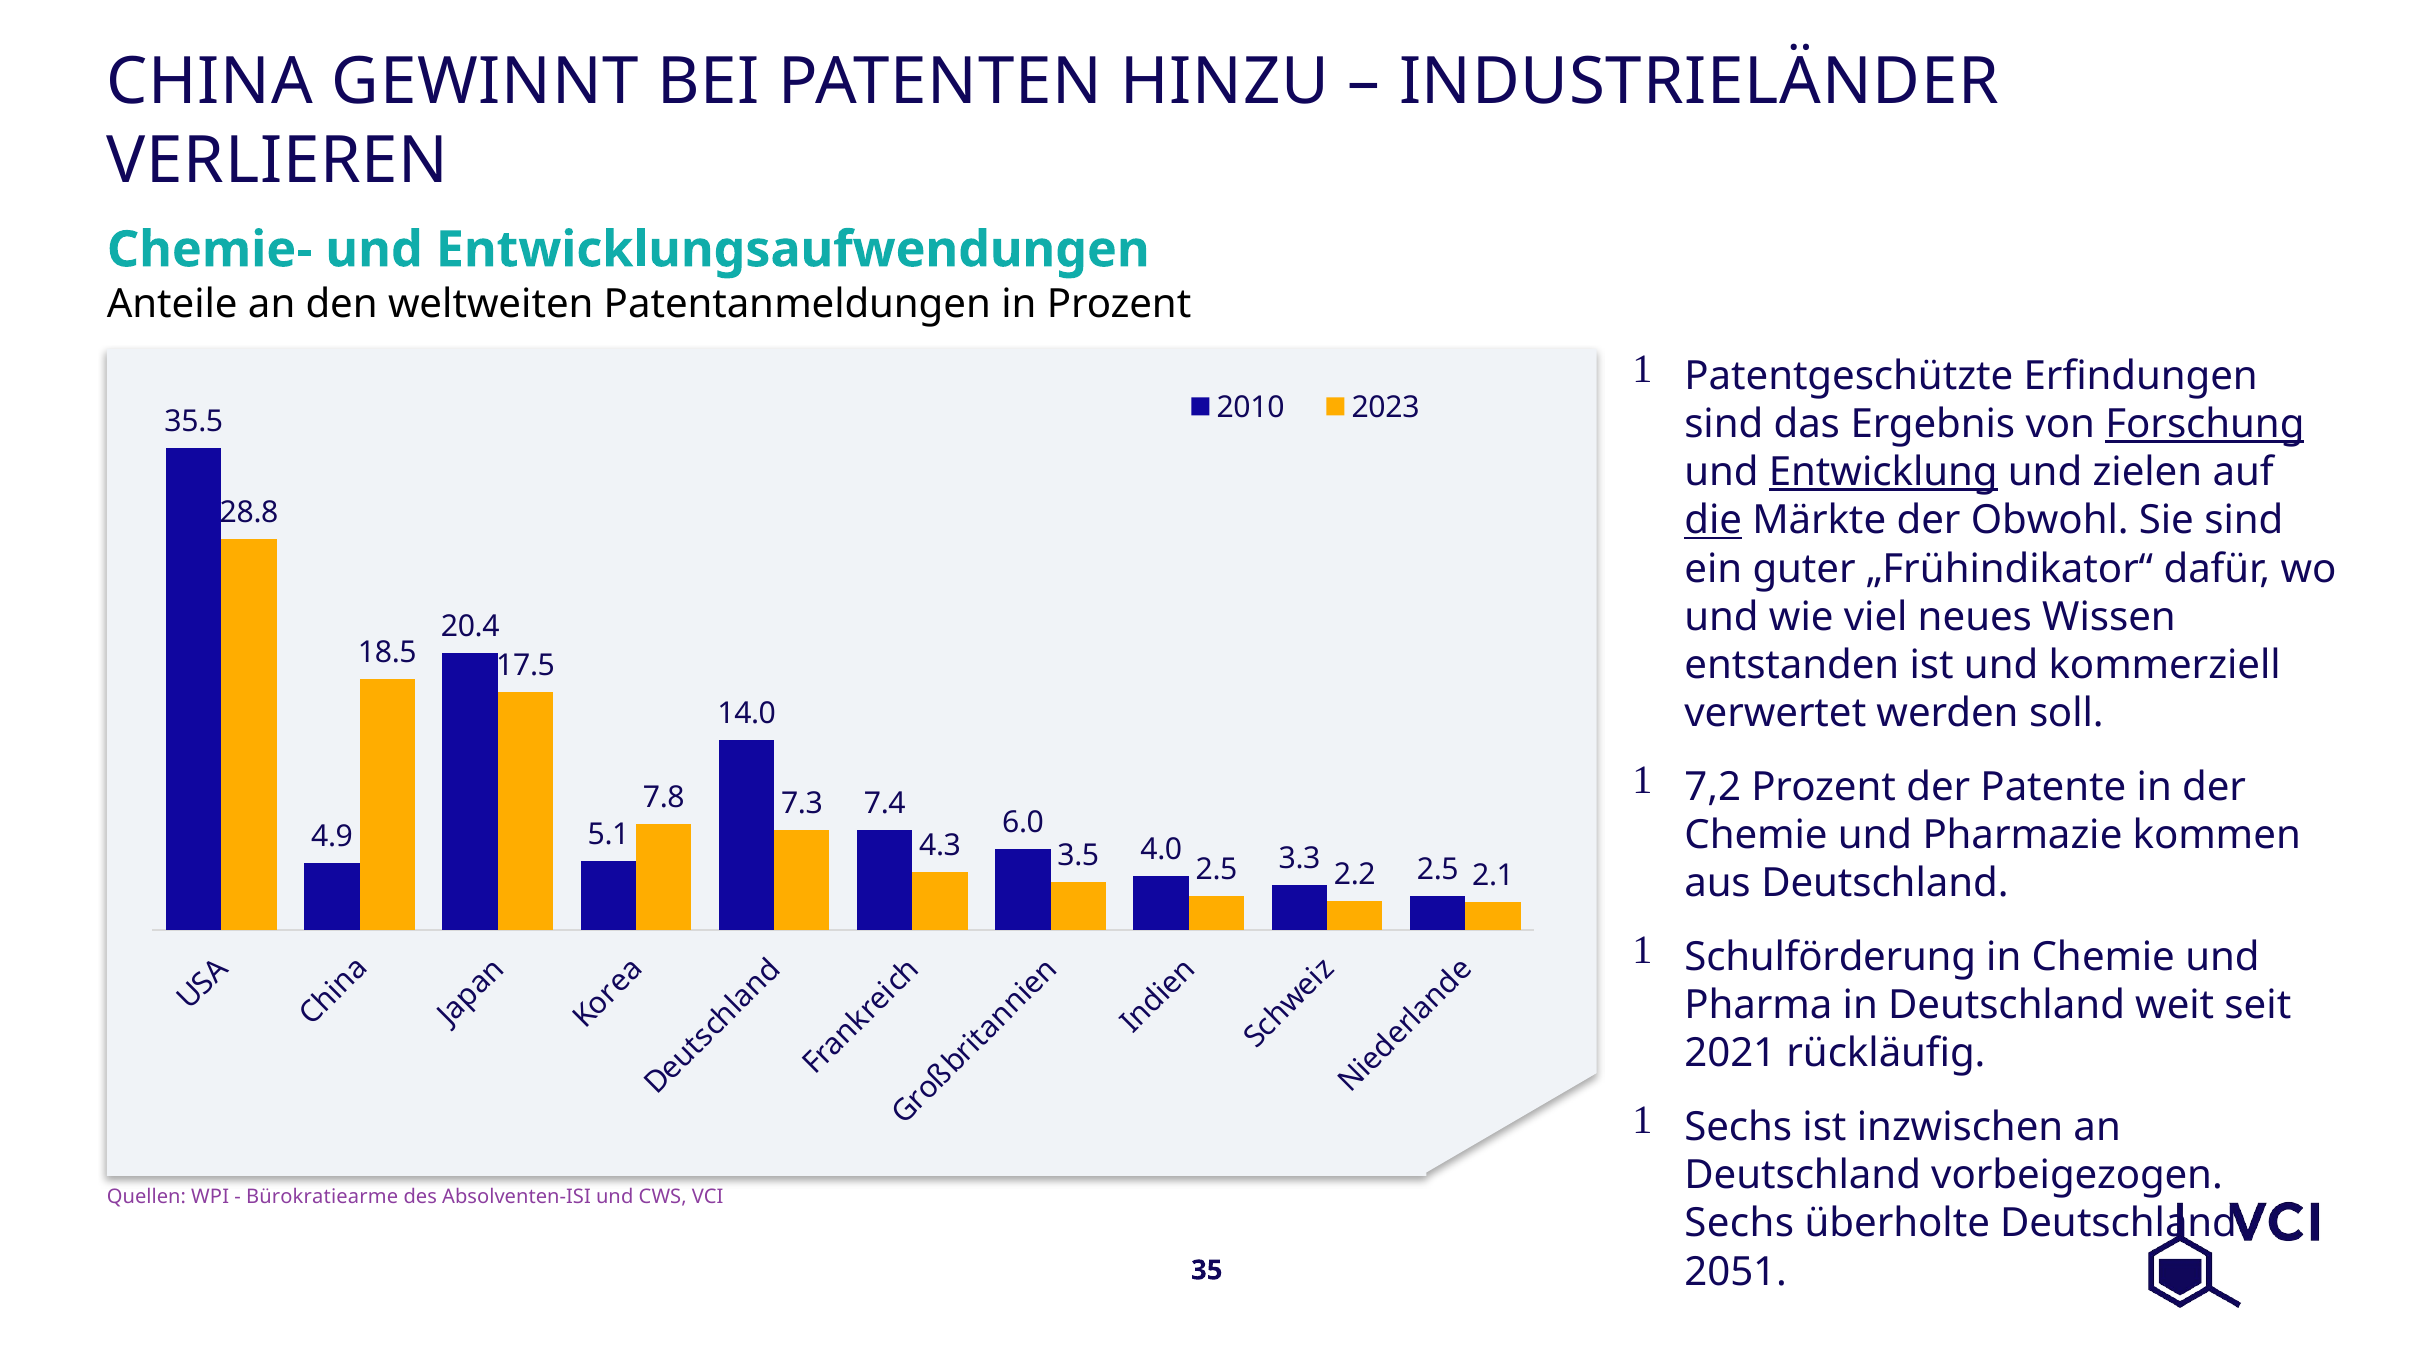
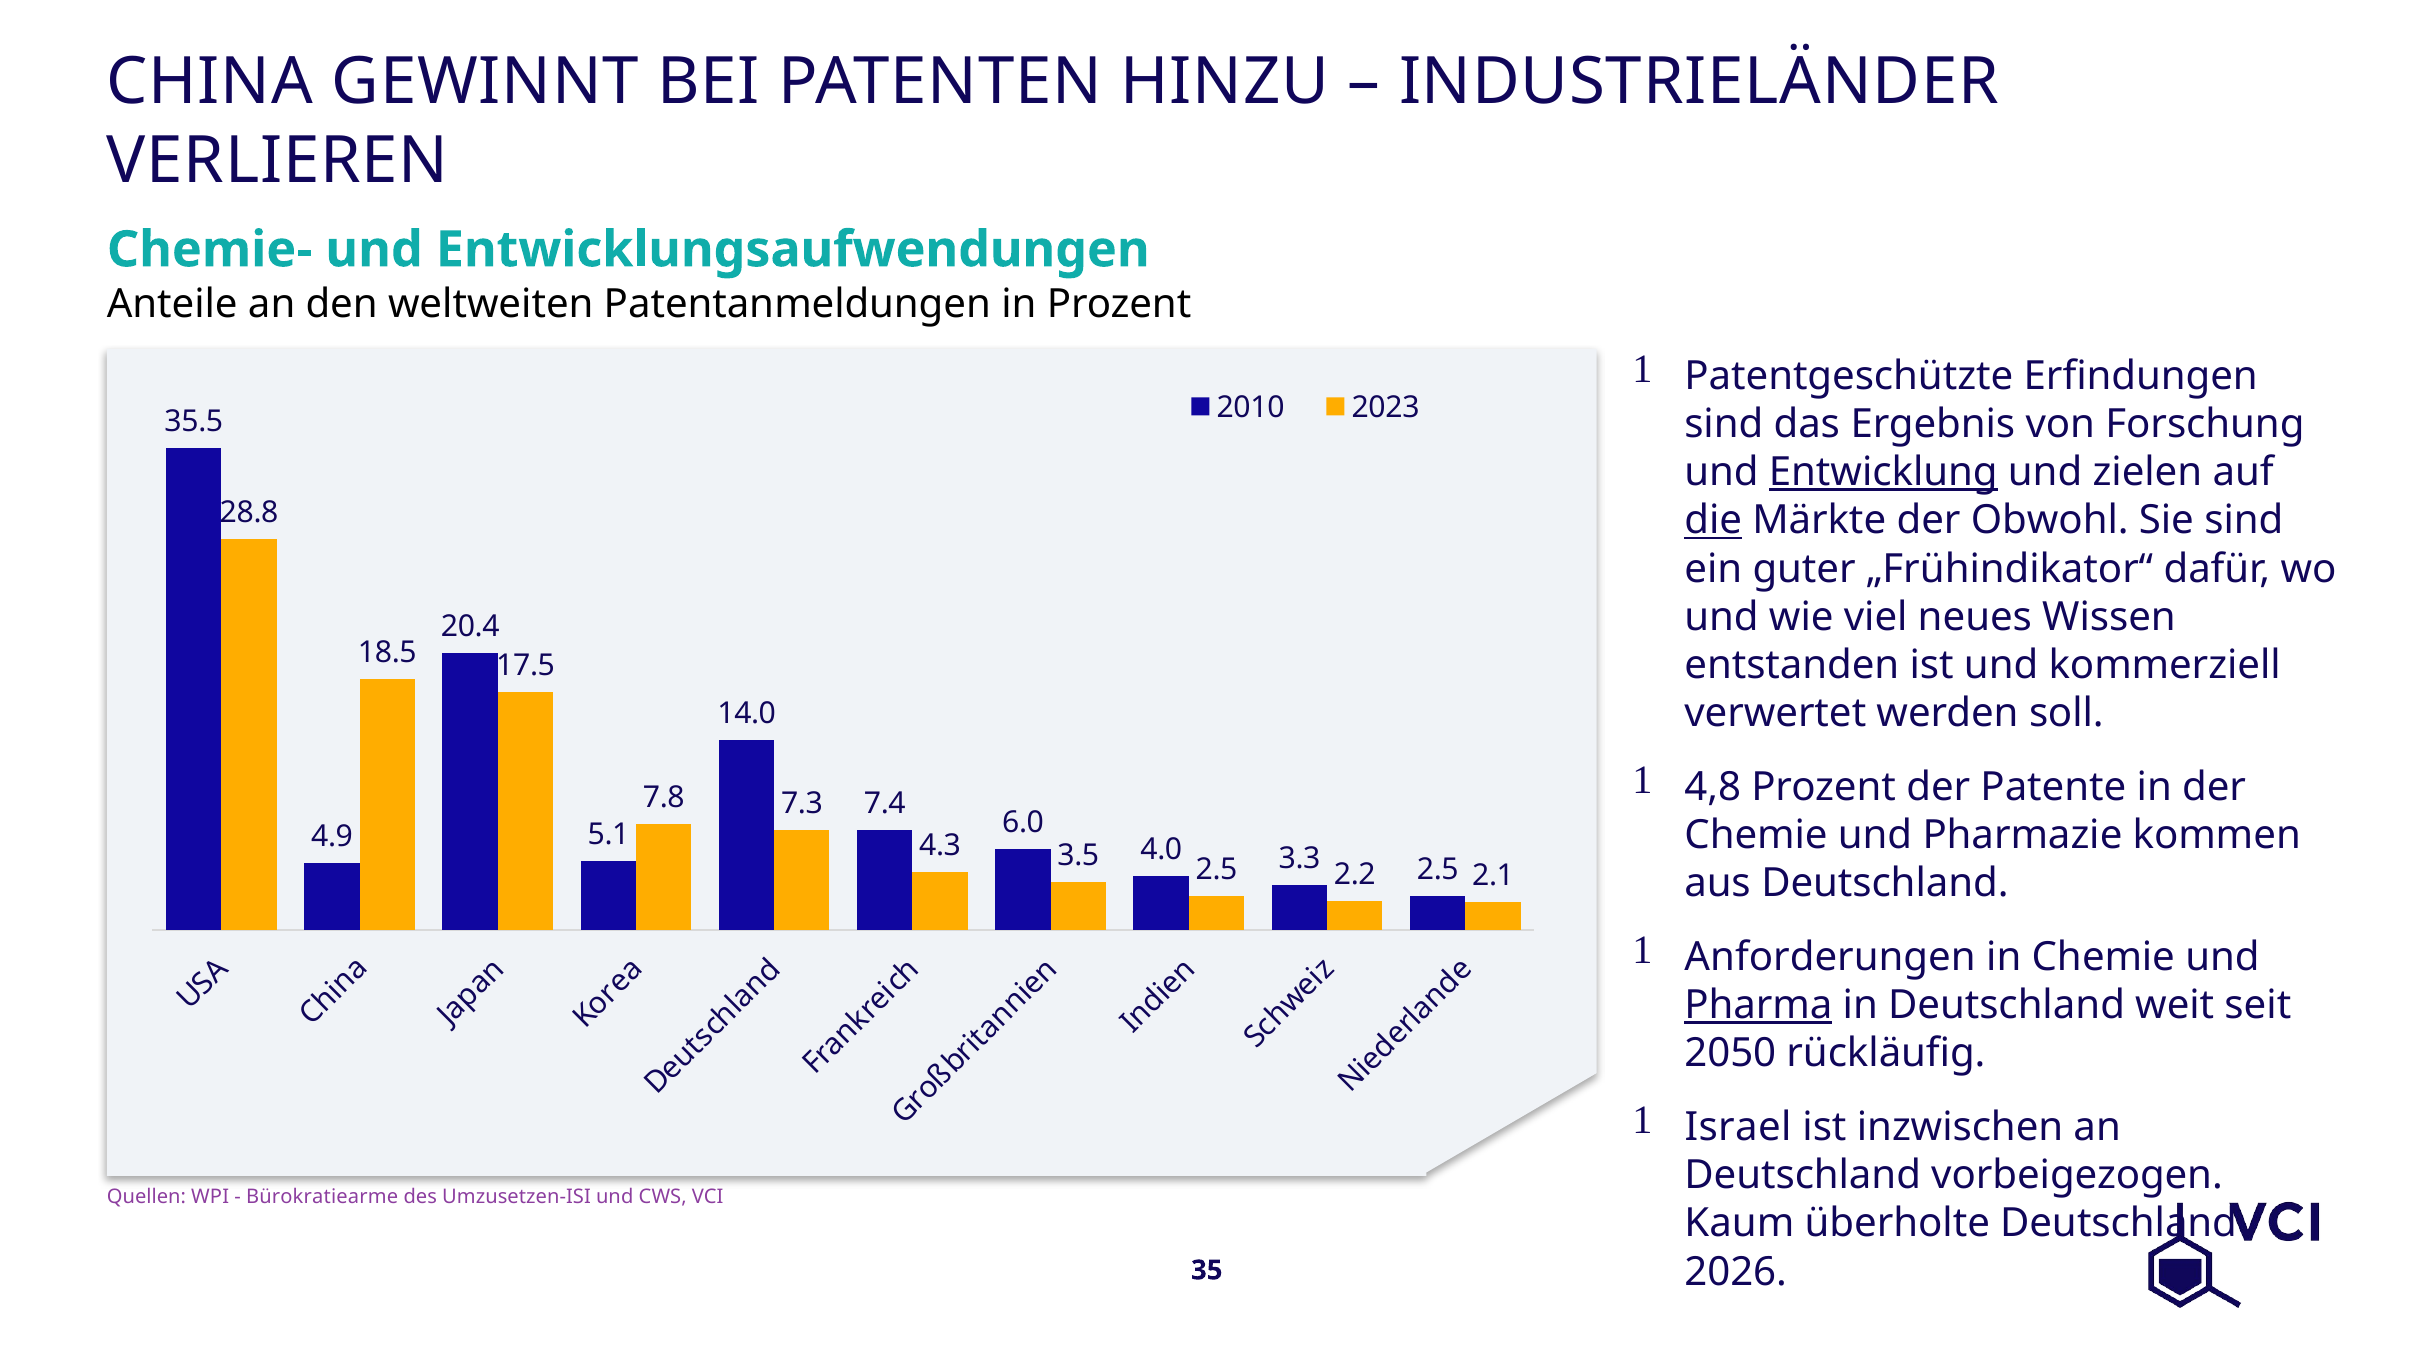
Forschung underline: present -> none (2205, 424)
7,2: 7,2 -> 4,8 (1713, 787)
Schulförderung: Schulförderung -> Anforderungen (1830, 957)
Pharma underline: none -> present (1758, 1005)
2021: 2021 -> 2050 (1730, 1053)
Sechs: Sechs -> Israel (1738, 1127)
Absolventen-ISI: Absolventen-ISI -> Umzusetzen-ISI (517, 1197)
Sechs: Sechs -> Kaum (1739, 1223)
2051: 2051 -> 2026 (1736, 1272)
